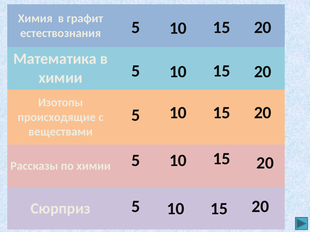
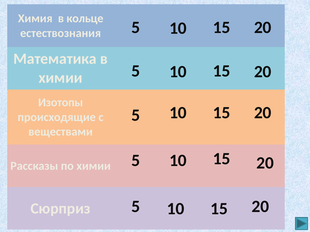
графит: графит -> кольце (85, 18)
